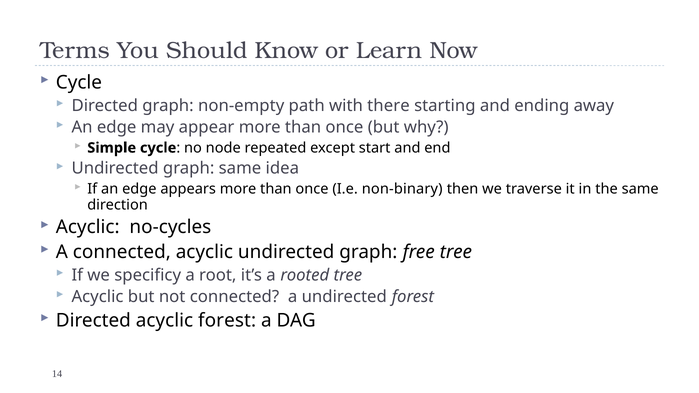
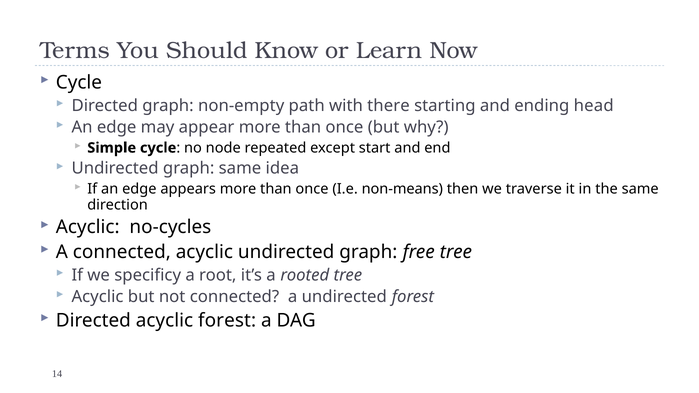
away: away -> head (594, 106)
non-binary: non-binary -> non-means (402, 189)
